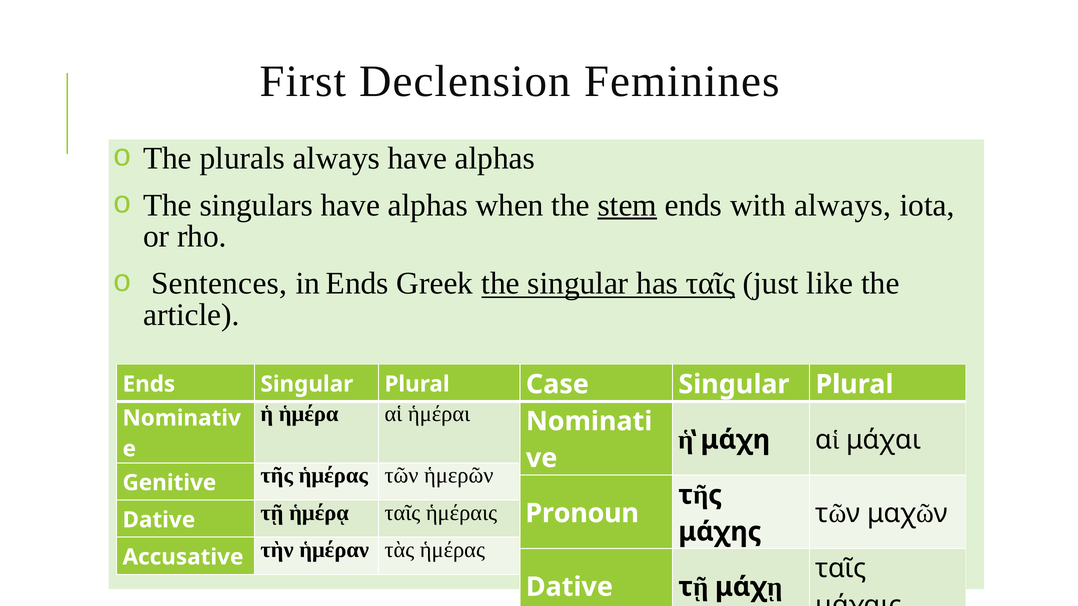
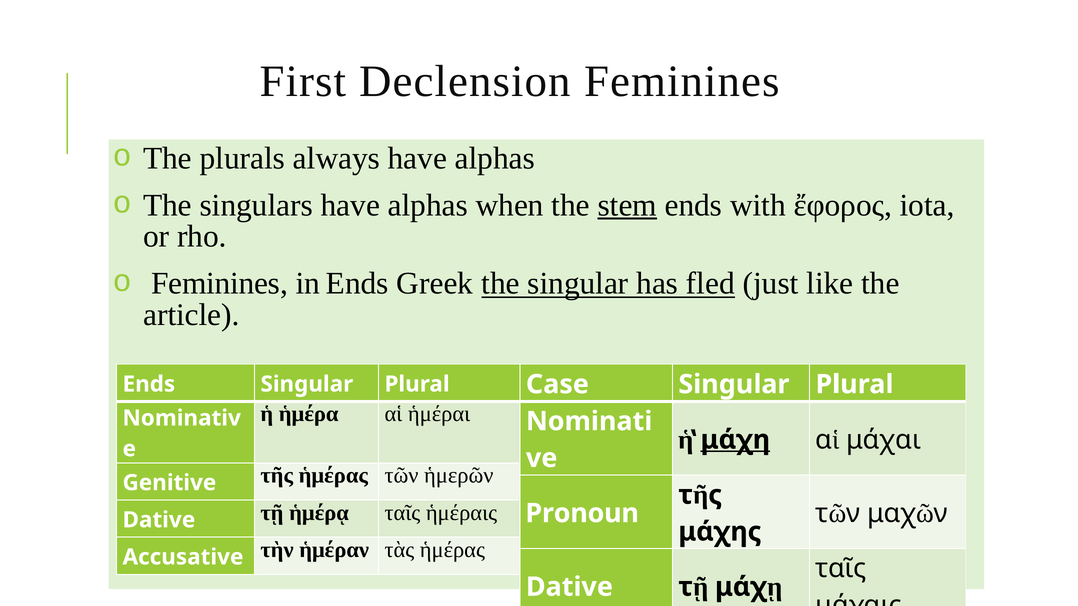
with always: always -> ἔφορος (843, 205)
Sentences: Sentences -> Feminines (219, 284)
has ταῖς: ταῖς -> fled (710, 284)
μάχη underline: none -> present (735, 440)
